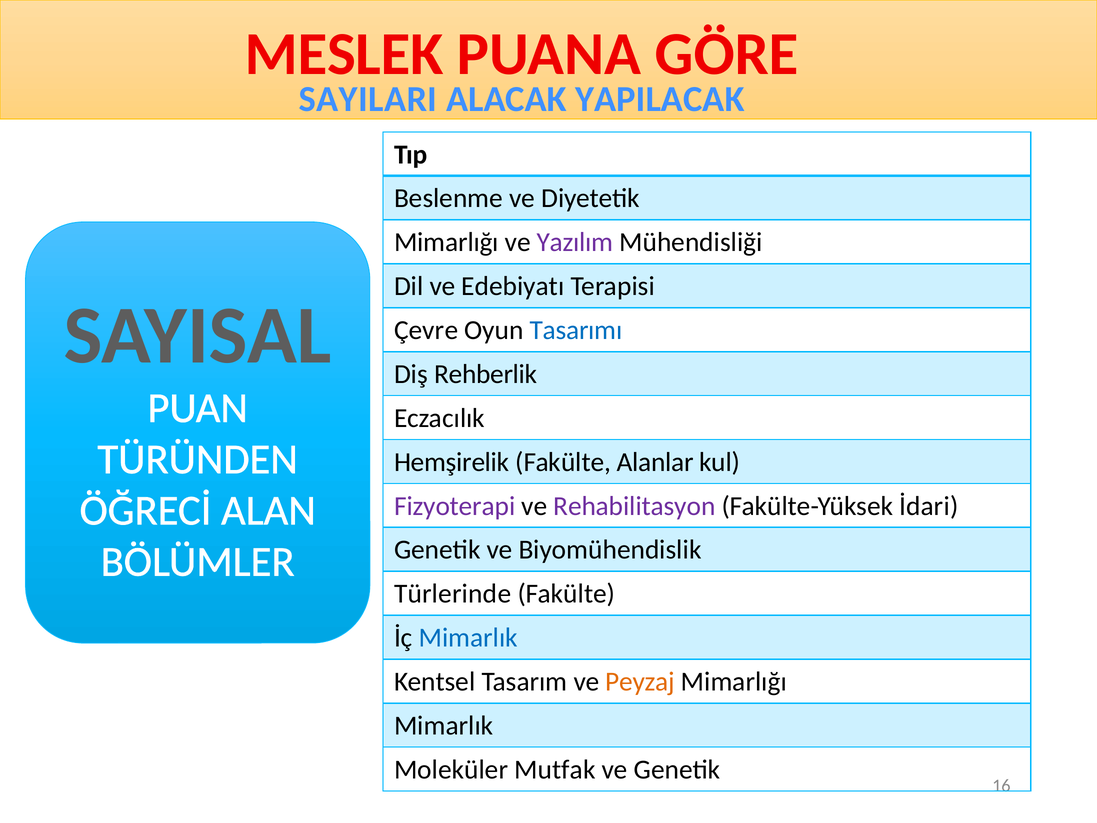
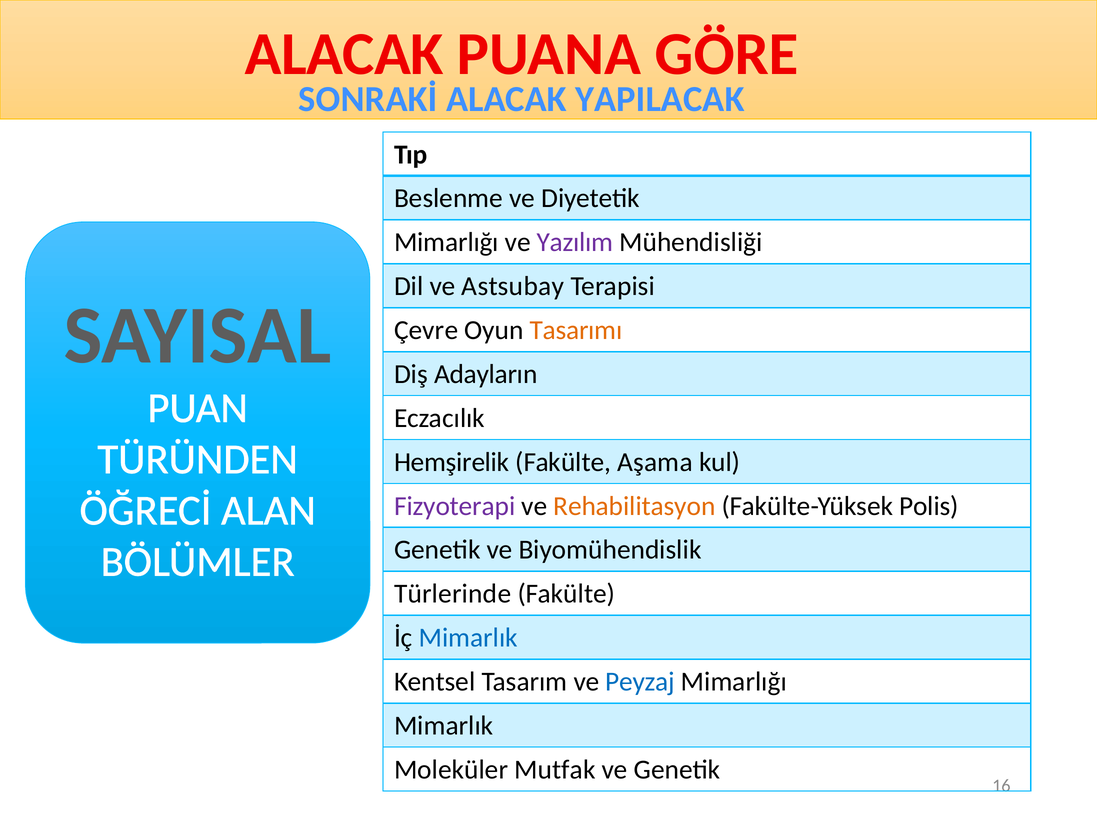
MESLEK: MESLEK -> ALACAK (344, 54)
SAYILARI: SAYILARI -> SONRAKİ (368, 99)
Edebiyatı: Edebiyatı -> Astsubay (513, 286)
Tasarımı colour: blue -> orange (576, 330)
Rehberlik: Rehberlik -> Adayların (486, 374)
Alanlar: Alanlar -> Aşama (655, 462)
Rehabilitasyon colour: purple -> orange (634, 506)
İdari: İdari -> Polis (929, 506)
Peyzaj colour: orange -> blue (640, 682)
